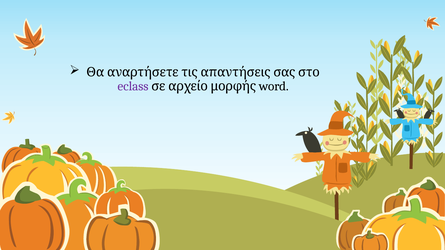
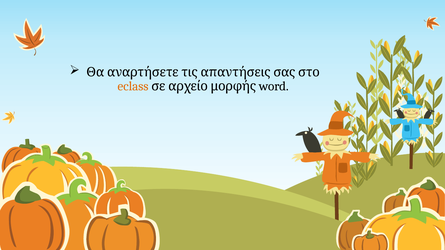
eclass colour: purple -> orange (133, 86)
